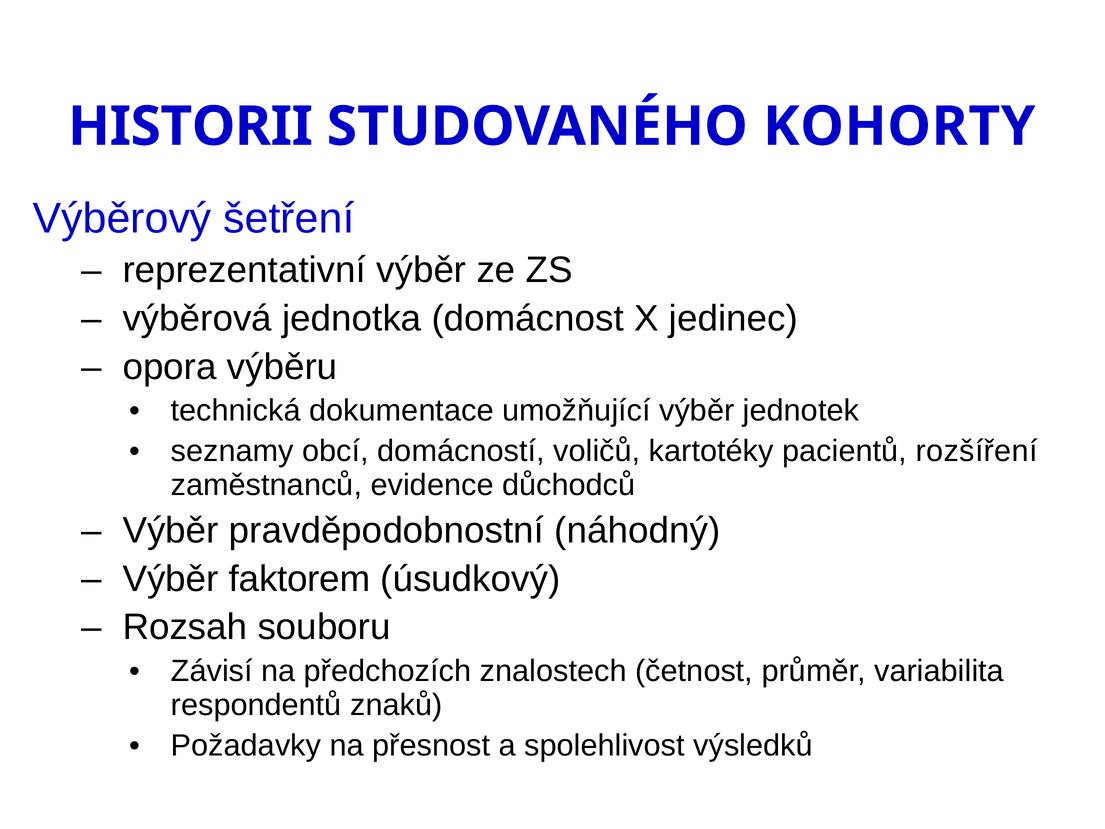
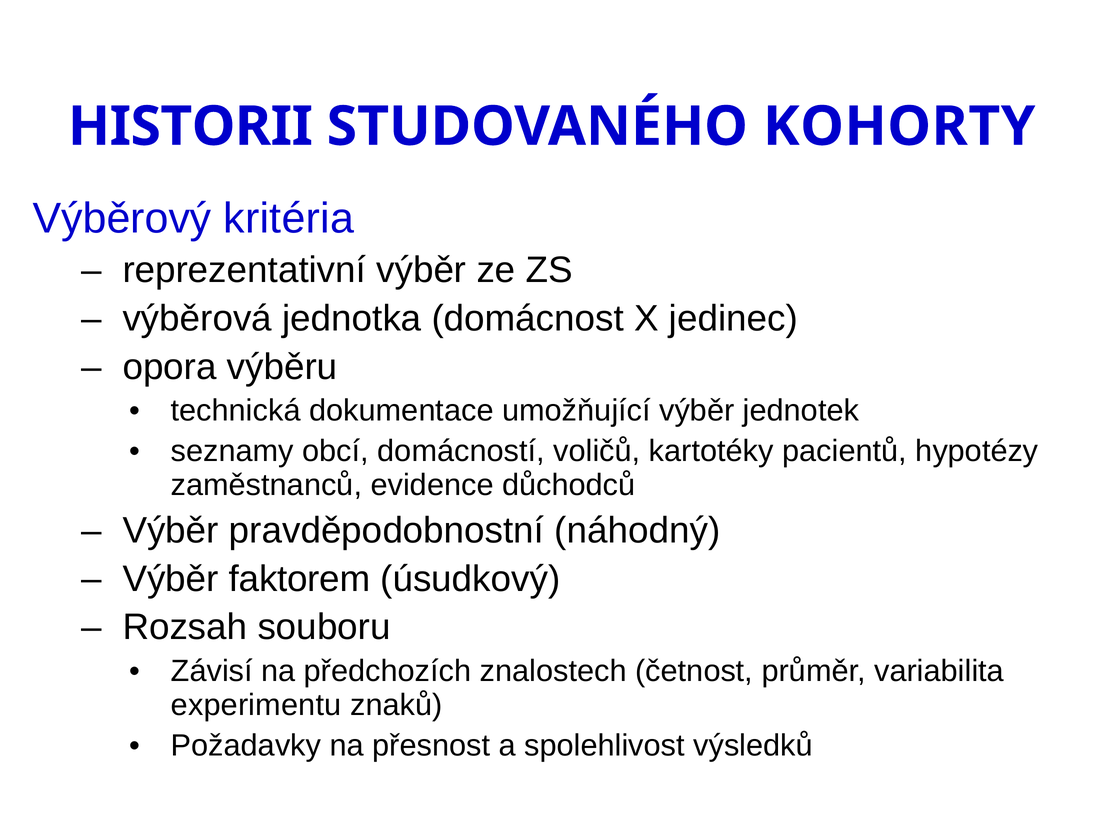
šetření: šetření -> kritéria (289, 218)
rozšíření: rozšíření -> hypotézy (977, 451)
respondentů: respondentů -> experimentu (256, 705)
